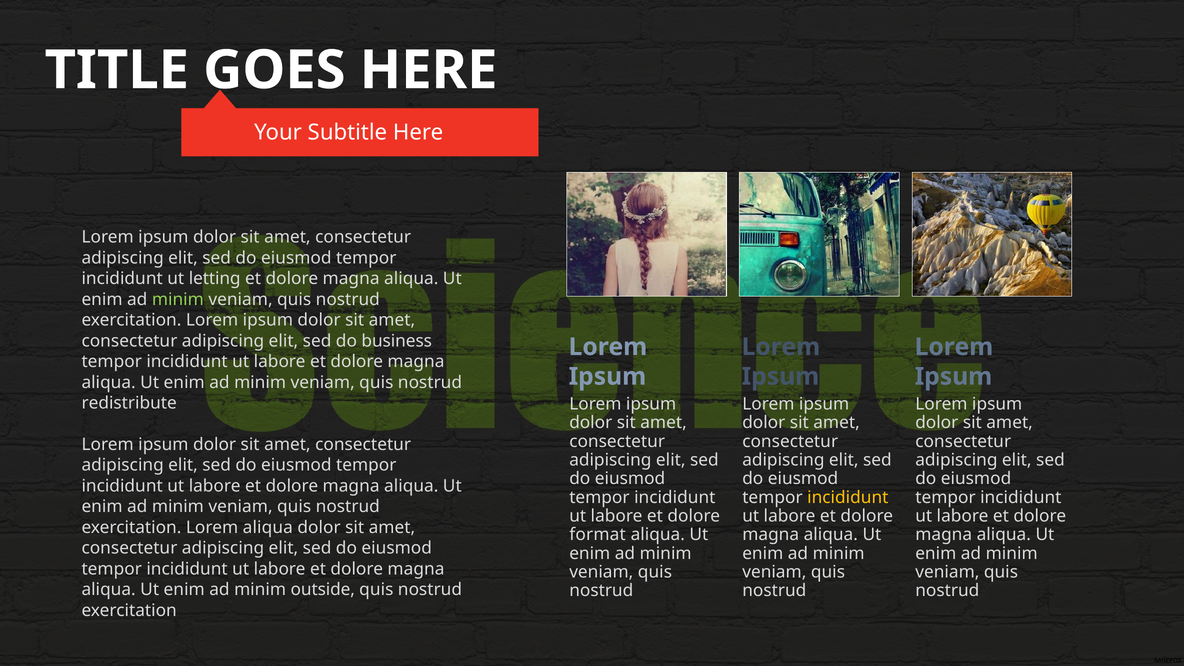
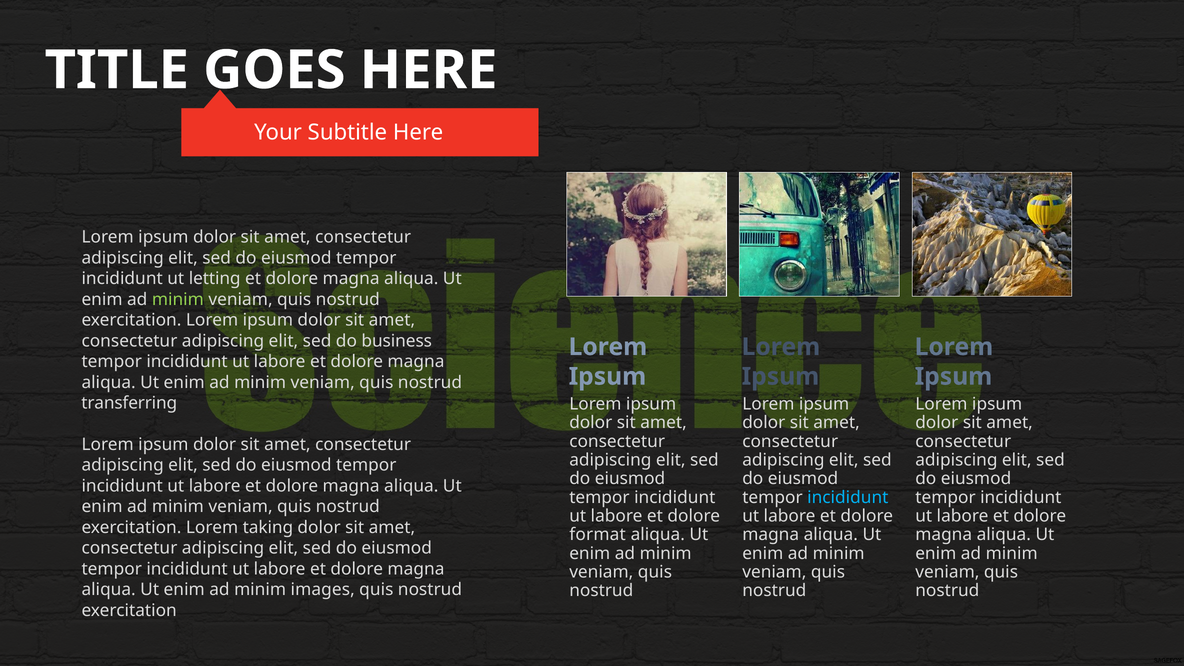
redistribute: redistribute -> transferring (129, 403)
incididunt colour: yellow -> light blue (848, 497)
Lorem aliqua: aliqua -> taking (268, 527)
outside: outside -> images (323, 590)
